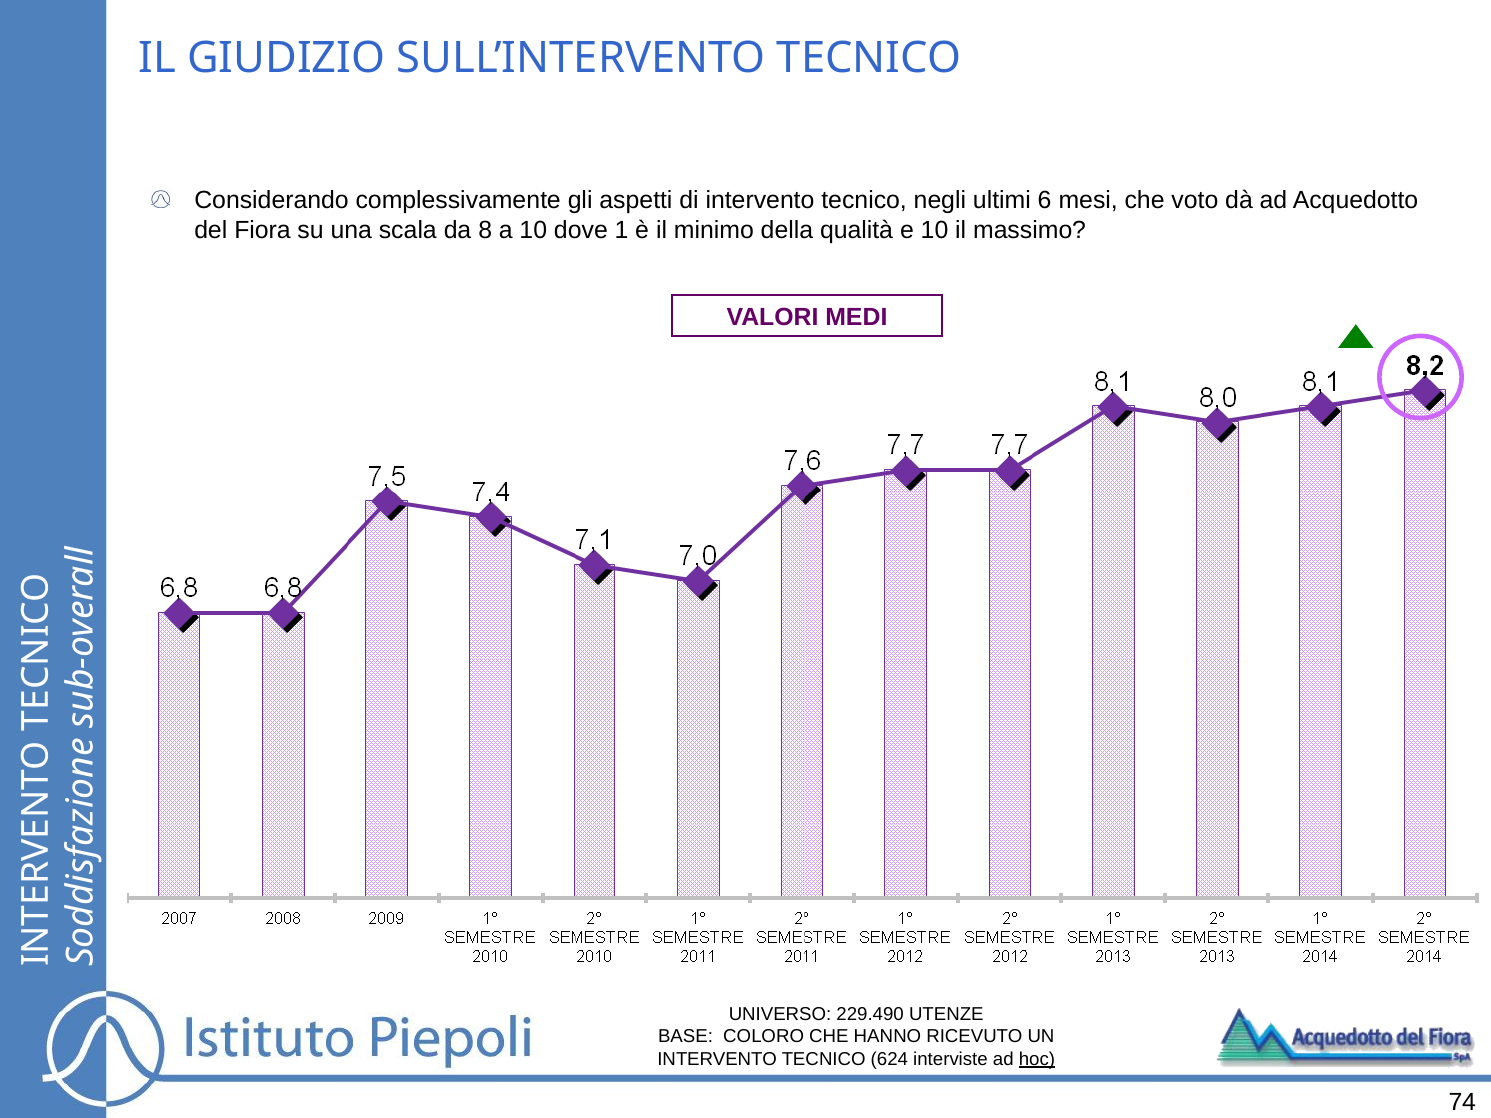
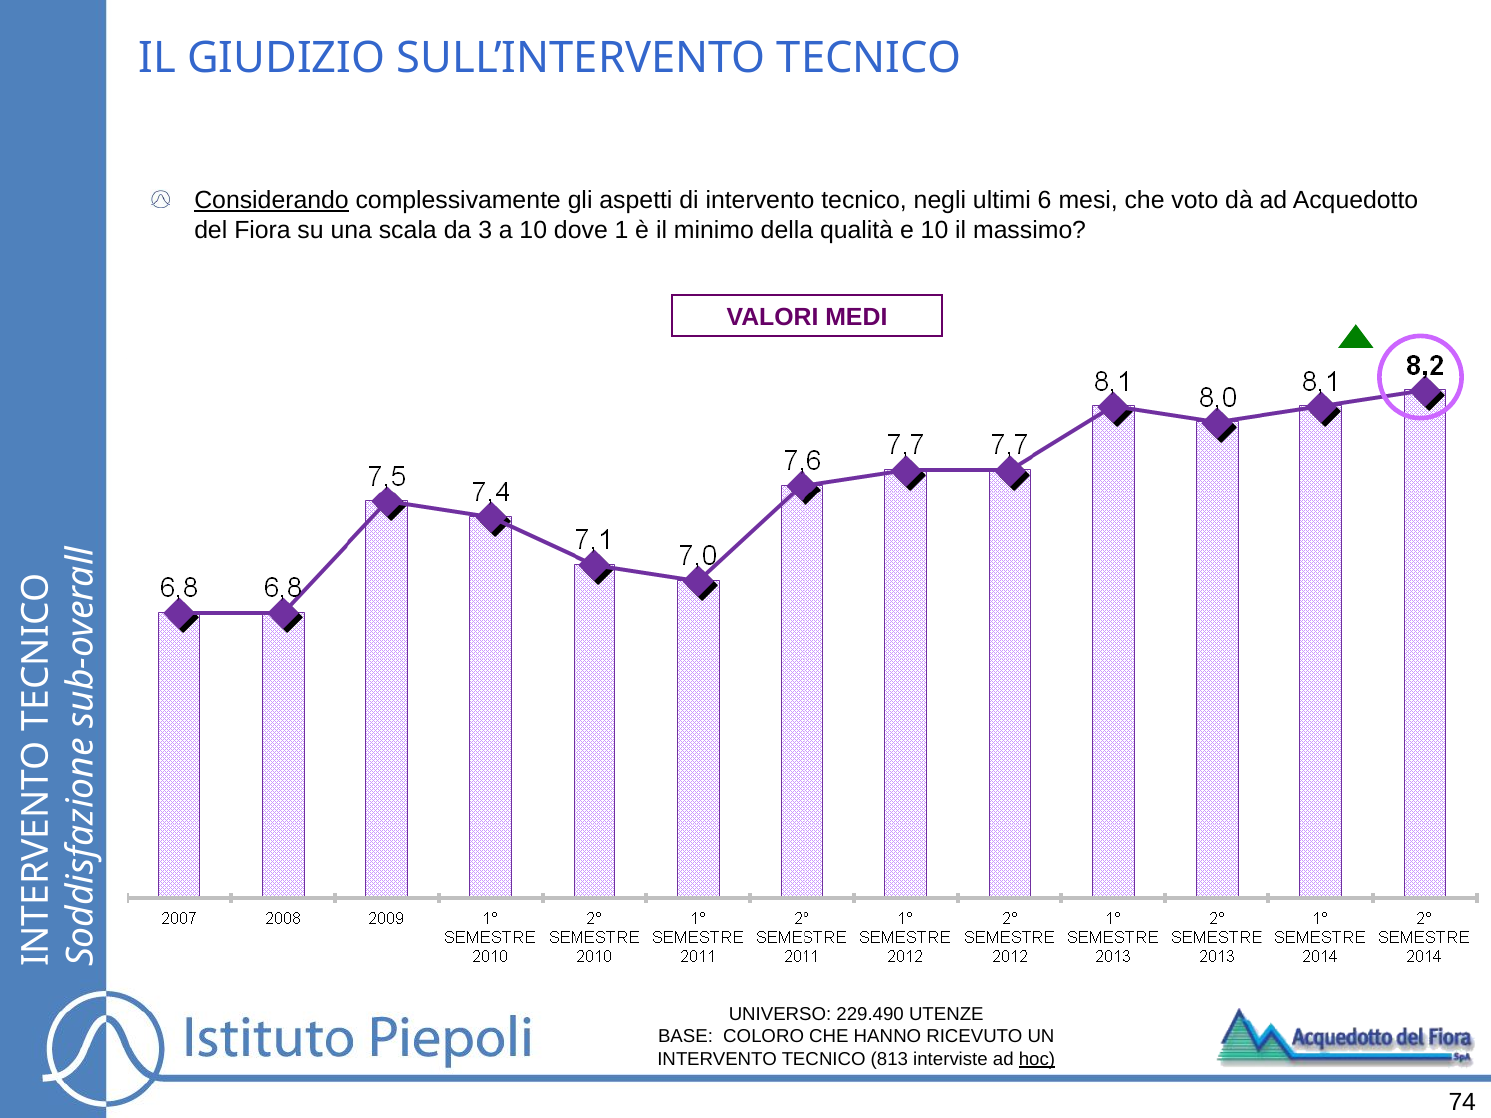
Considerando underline: none -> present (272, 200)
8: 8 -> 3 (485, 230)
624: 624 -> 813 (889, 1059)
